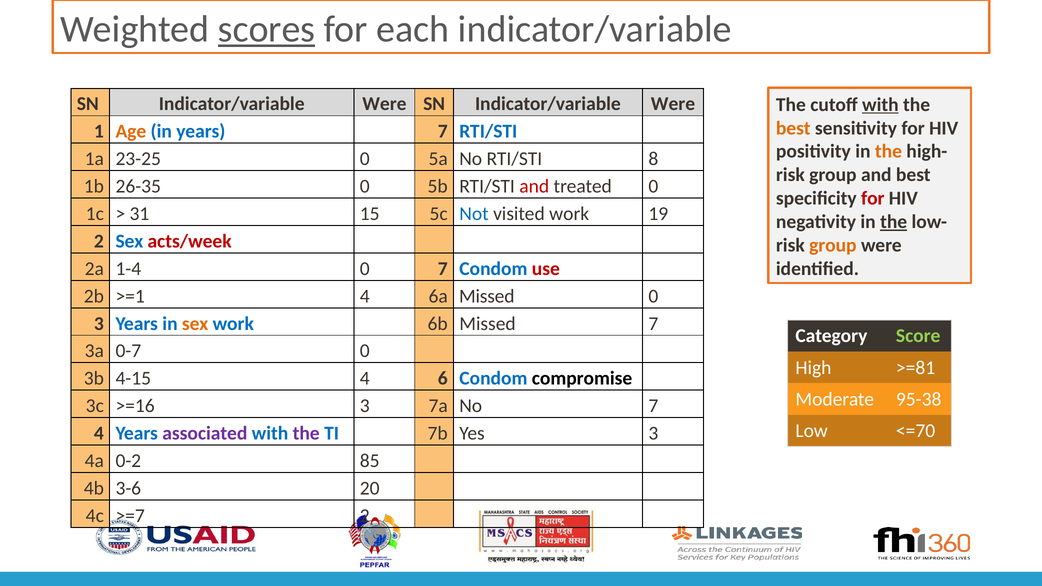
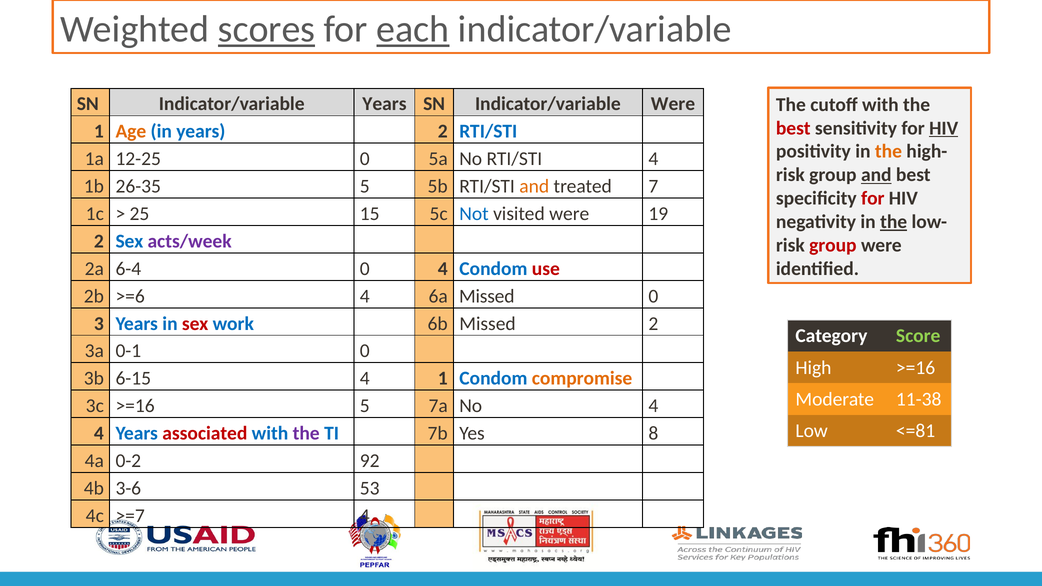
each underline: none -> present (413, 29)
Were: Were -> Years (384, 104)
with underline: present -> none (880, 105)
best colour: orange -> red (793, 128)
HIV underline: none -> present (944, 128)
years 7: 7 -> 2 (443, 132)
23-25: 23-25 -> 12-25 (138, 159)
RTI/STI 8: 8 -> 4 (653, 159)
and underline: none -> present (876, 175)
26-35 0: 0 -> 5 (365, 186)
and colour: red -> orange (534, 186)
treated 0: 0 -> 7 (653, 186)
31: 31 -> 25 (139, 214)
visited work: work -> were (569, 214)
acts/week colour: red -> purple (190, 241)
group colour: orange -> red (833, 245)
1-4: 1-4 -> 6-4 (128, 269)
0 7: 7 -> 4 (443, 269)
>=1: >=1 -> >=6 (130, 296)
sex colour: orange -> red (195, 324)
Missed 7: 7 -> 2 (653, 324)
0-7: 0-7 -> 0-1 (128, 351)
High >=81: >=81 -> >=16 (916, 368)
4-15: 4-15 -> 6-15 (133, 379)
4 6: 6 -> 1 (443, 379)
compromise colour: black -> orange (582, 379)
95-38: 95-38 -> 11-38 (919, 399)
>=16 3: 3 -> 5 (365, 406)
No 7: 7 -> 4 (653, 406)
<=70: <=70 -> <=81 (916, 431)
associated colour: purple -> red (205, 433)
Yes 3: 3 -> 8 (653, 433)
85: 85 -> 92 (370, 461)
20: 20 -> 53 (370, 488)
>=7 2: 2 -> 4 (365, 516)
